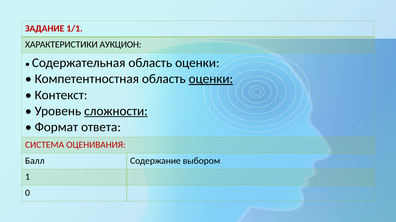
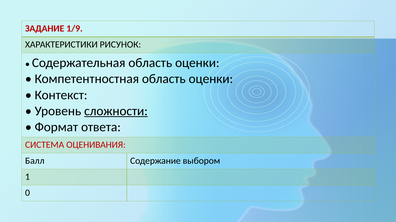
1/1: 1/1 -> 1/9 (75, 29)
АУКЦИОН: АУКЦИОН -> РИСУНОК (120, 45)
оценки underline: present -> none (211, 79)
